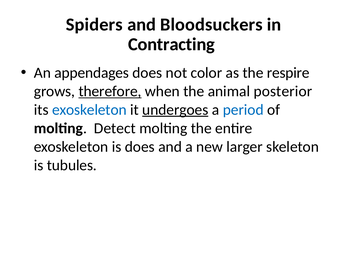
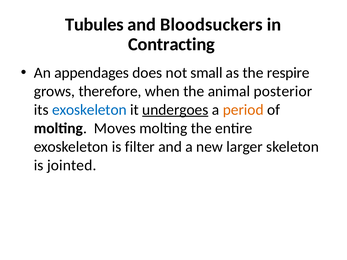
Spiders: Spiders -> Tubules (94, 25)
color: color -> small (206, 73)
therefore underline: present -> none (110, 91)
period colour: blue -> orange (243, 110)
Detect: Detect -> Moves (115, 128)
is does: does -> filter (140, 147)
tubules: tubules -> jointed (72, 165)
